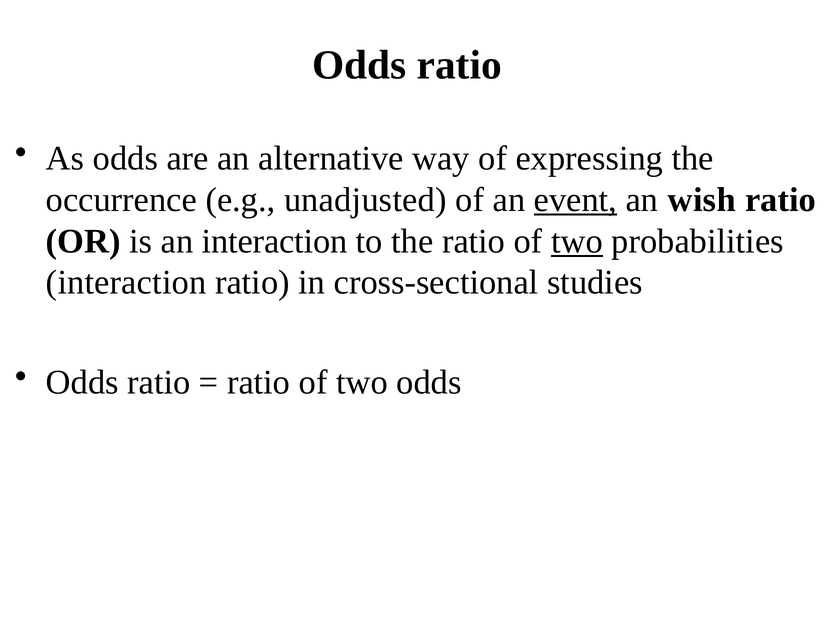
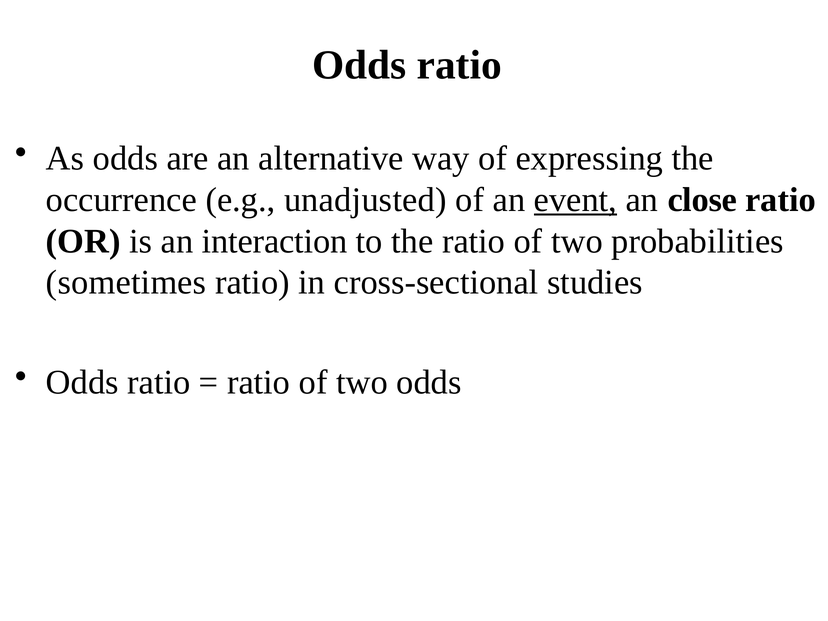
wish: wish -> close (702, 200)
two underline: present -> none (577, 241)
interaction: interaction -> sometimes (126, 283)
